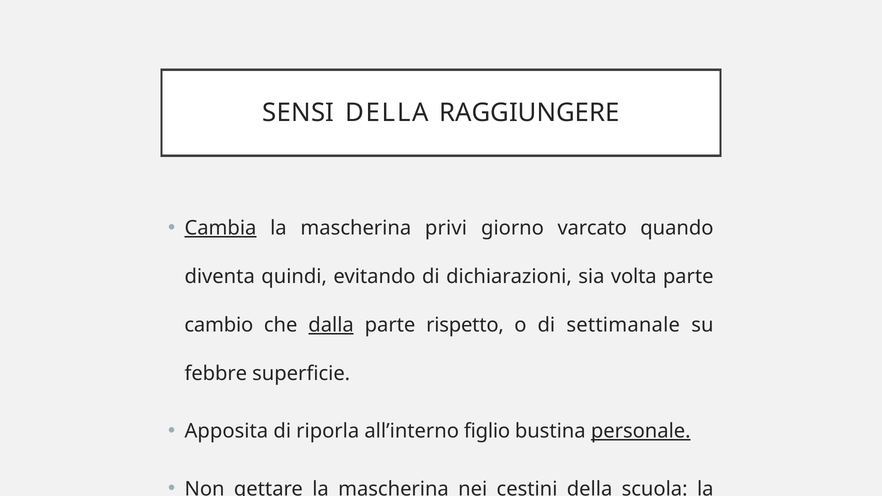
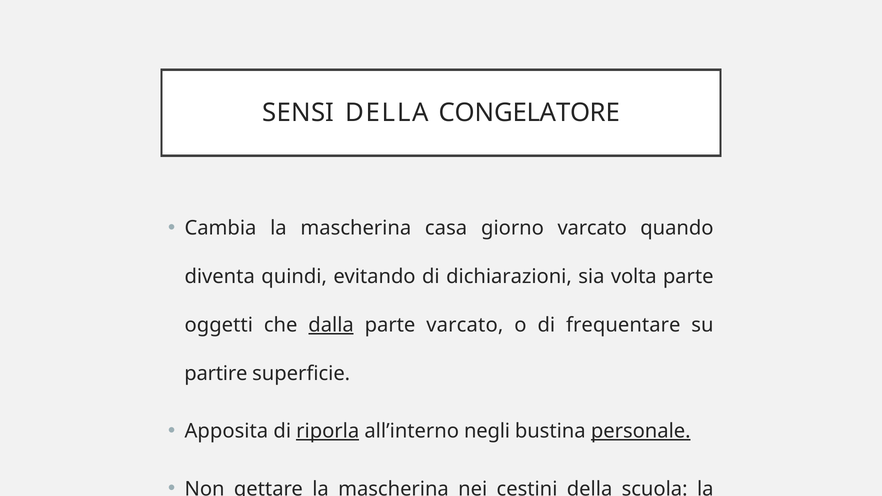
RAGGIUNGERE: RAGGIUNGERE -> CONGELATORE (529, 113)
Cambia underline: present -> none (220, 228)
mascherina privi: privi -> casa (446, 228)
cambio: cambio -> oggetti (219, 325)
parte rispetto: rispetto -> varcato (465, 325)
settimanale: settimanale -> frequentare (623, 325)
febbre: febbre -> partire (216, 374)
riporla underline: none -> present (328, 431)
figlio: figlio -> negli (487, 431)
